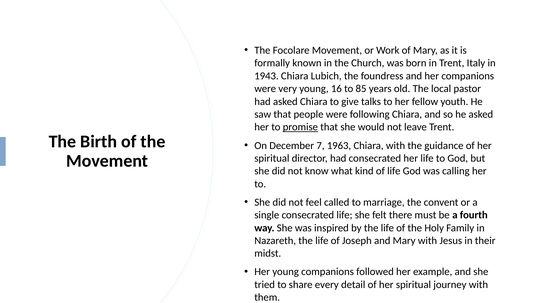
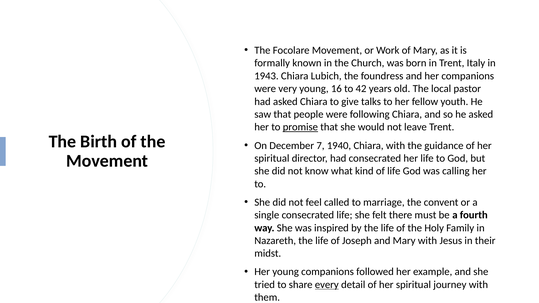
85: 85 -> 42 (361, 89)
1963: 1963 -> 1940 (339, 146)
every underline: none -> present (327, 285)
